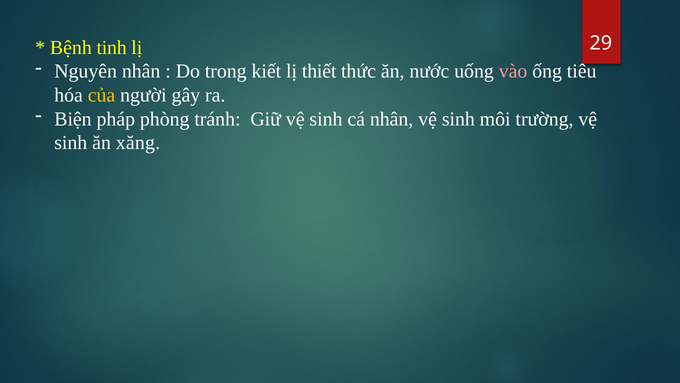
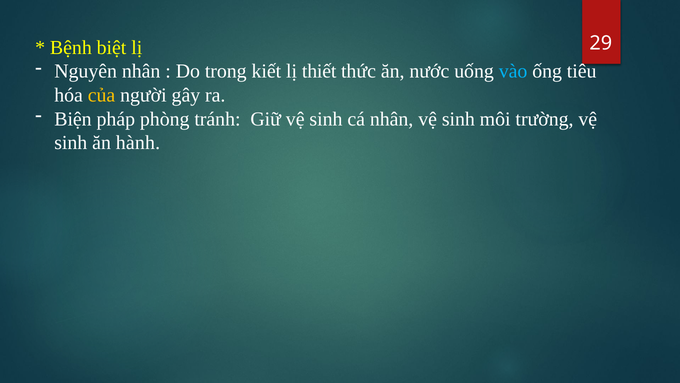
tinh: tinh -> biệt (112, 47)
vào colour: pink -> light blue (513, 71)
xăng: xăng -> hành (138, 143)
